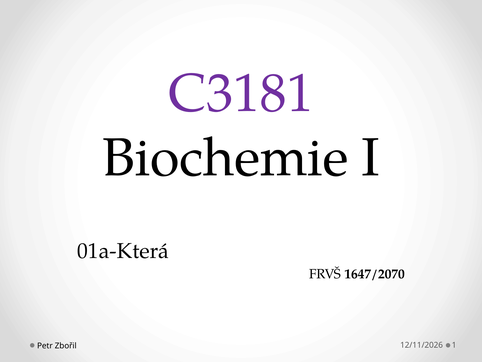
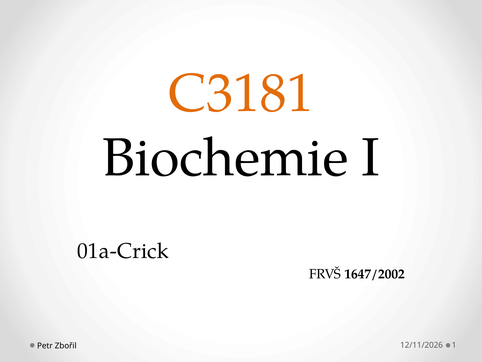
C3181 colour: purple -> orange (241, 93)
01a-Která: 01a-Která -> 01a-Crick (123, 251)
1647/2070: 1647/2070 -> 1647/2002 (375, 274)
